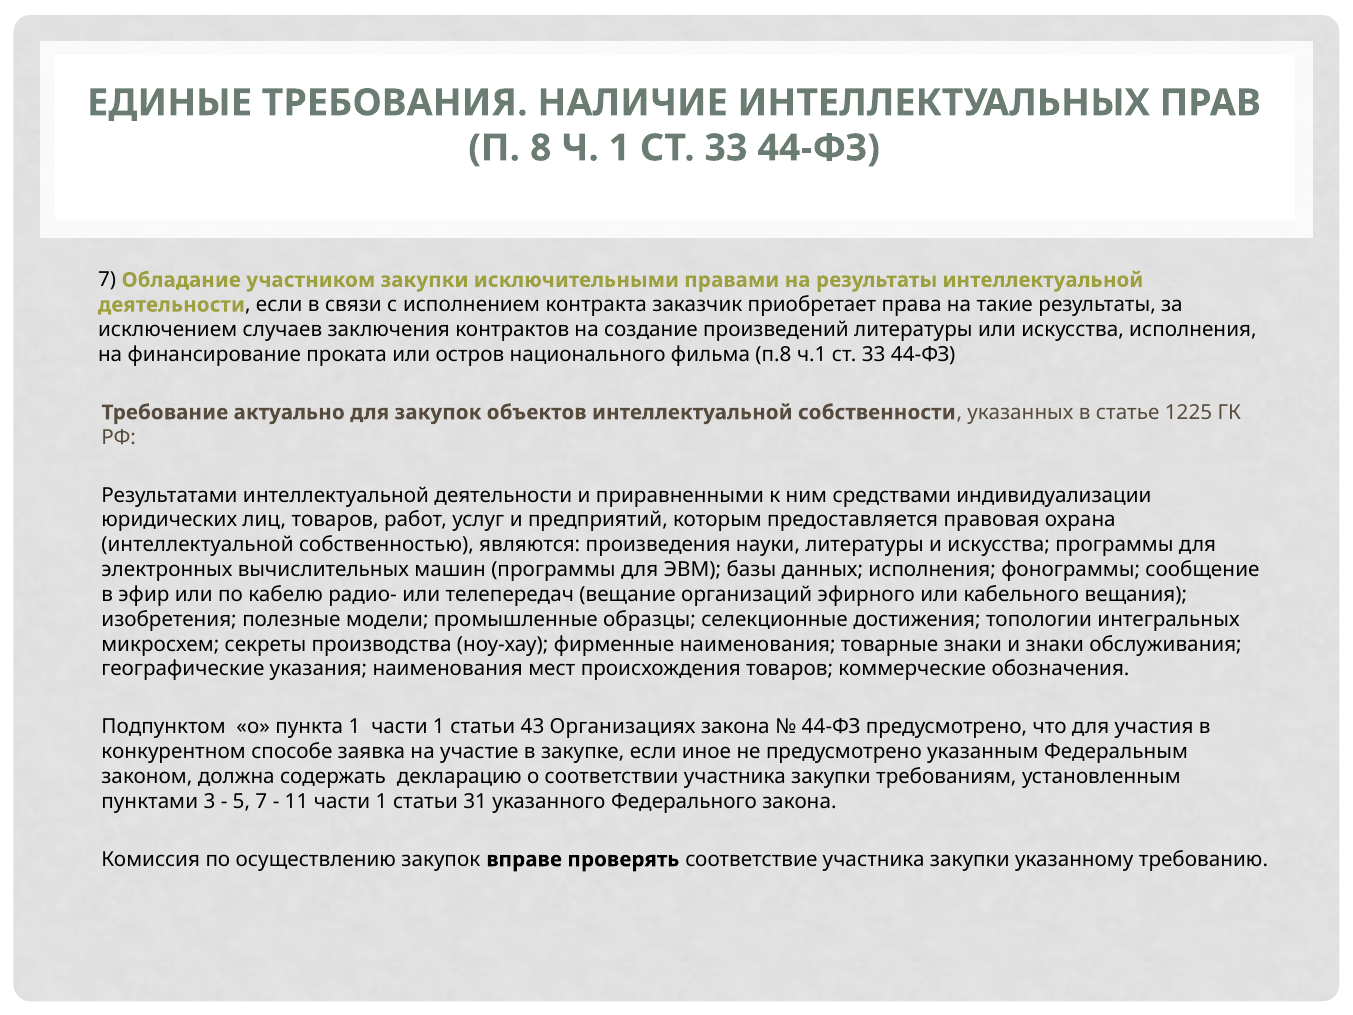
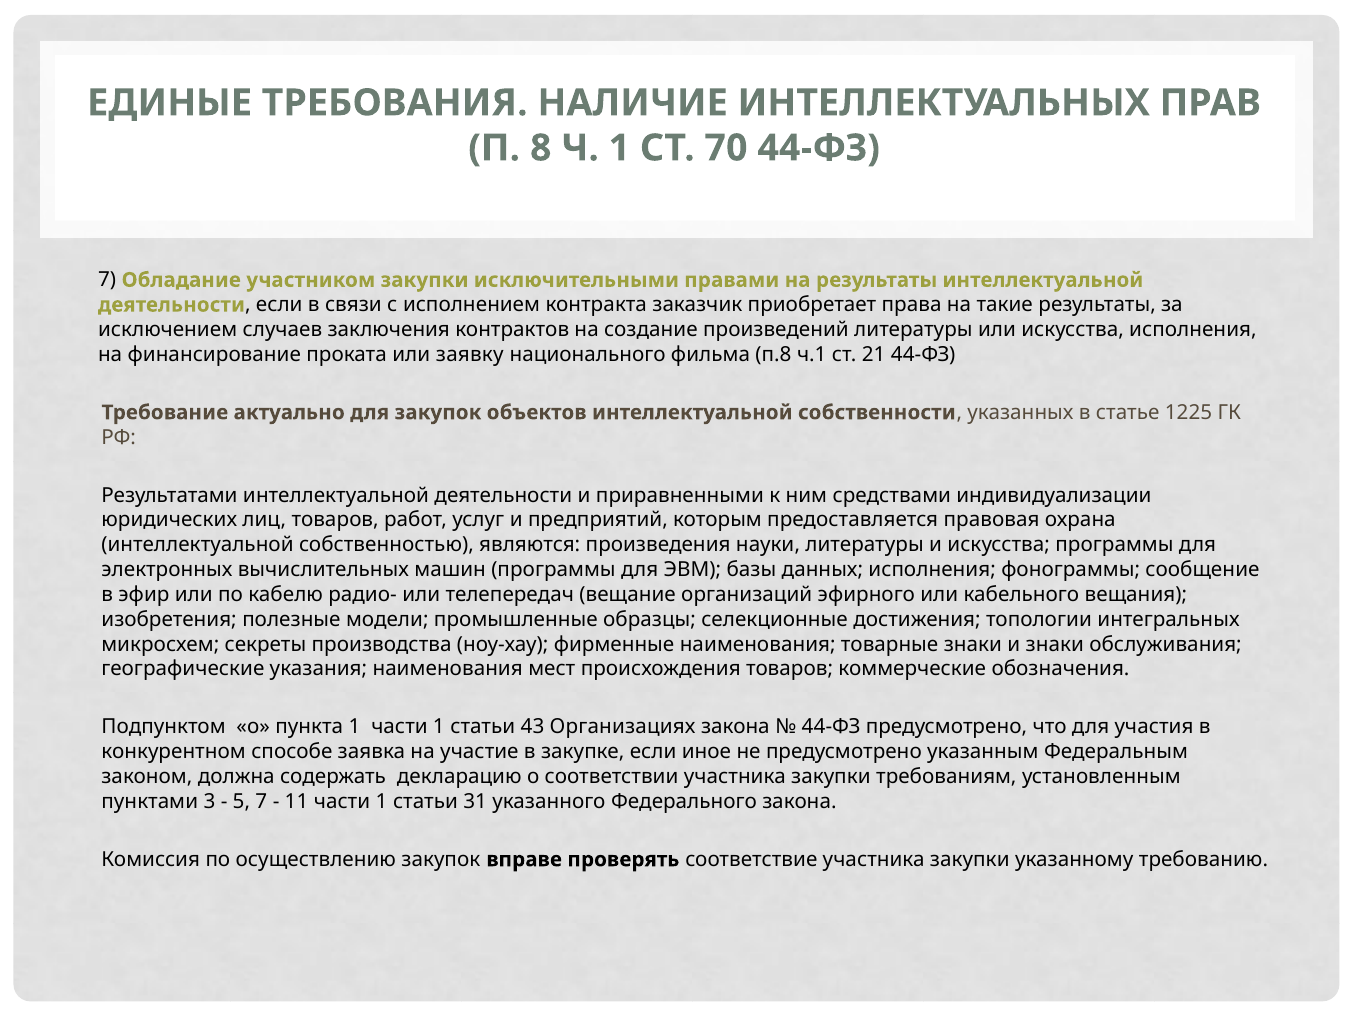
1 СТ 33: 33 -> 70 (726, 148)
остров: остров -> заявку (470, 354)
ч.1 ст 33: 33 -> 21 (874, 354)
